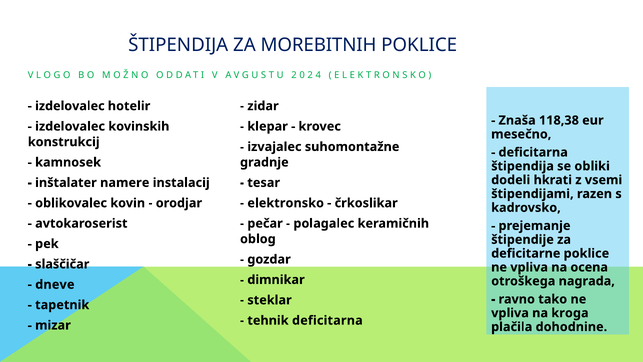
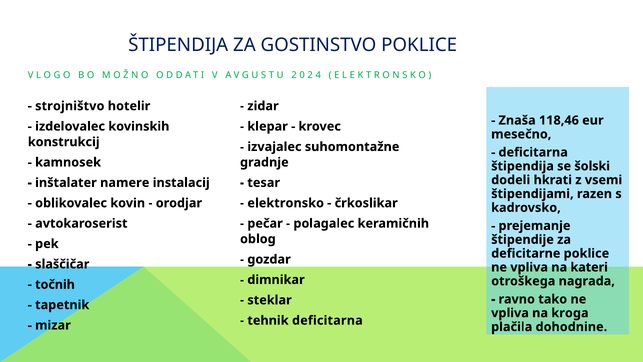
MOREBITNIH: MOREBITNIH -> GOSTINSTVO (318, 45)
izdelovalec: izdelovalec -> strojništvo (70, 106)
118,38: 118,38 -> 118,46 (559, 120)
obliki: obliki -> šolski (592, 166)
ocena: ocena -> kateri (589, 267)
dneve: dneve -> točnih (55, 284)
